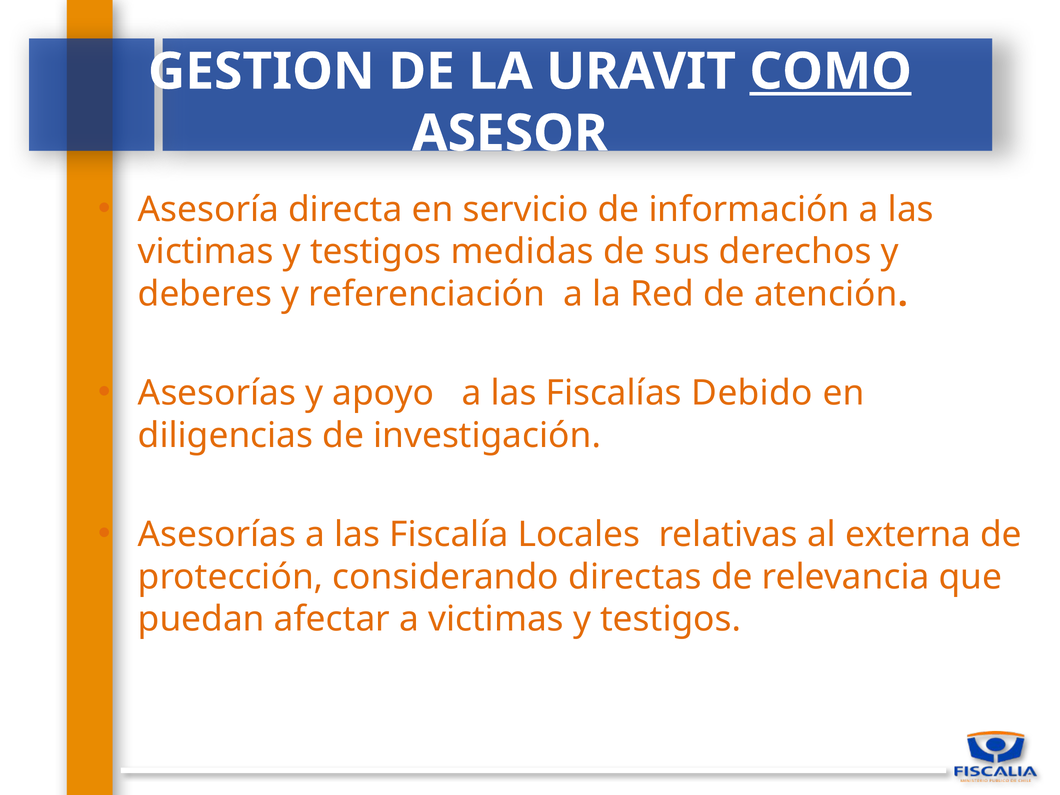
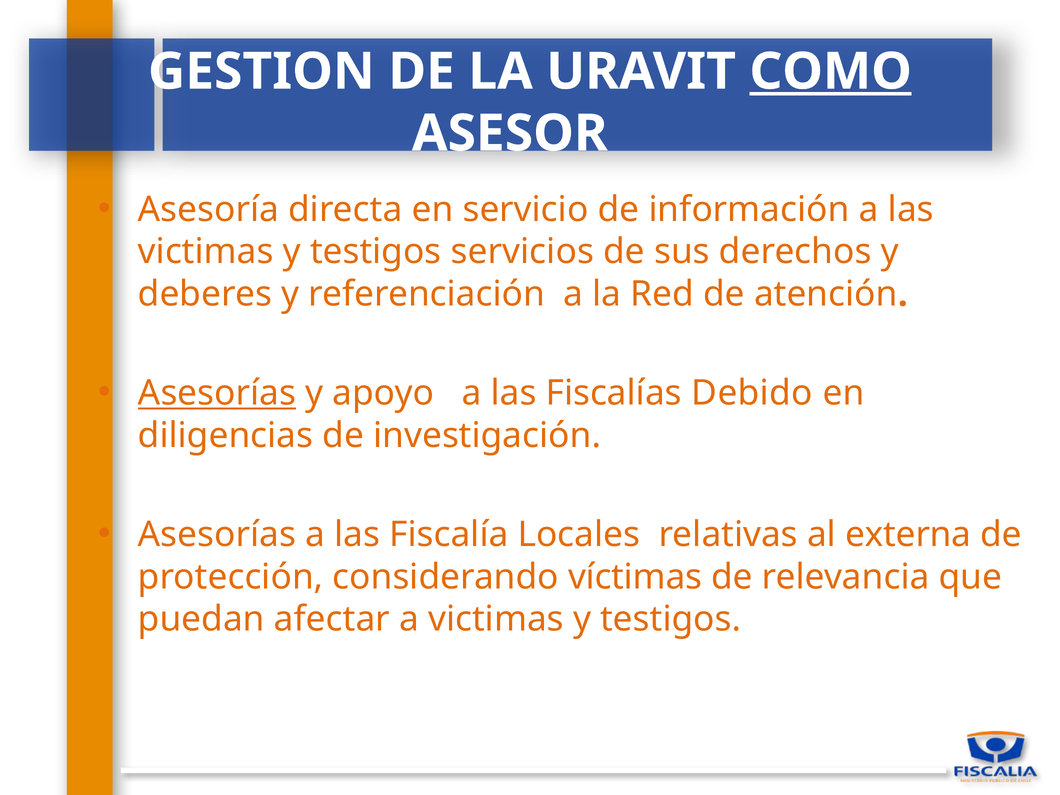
medidas: medidas -> servicios (522, 252)
Asesorías underline: none -> present (217, 393)
directas: directas -> víctimas (635, 577)
